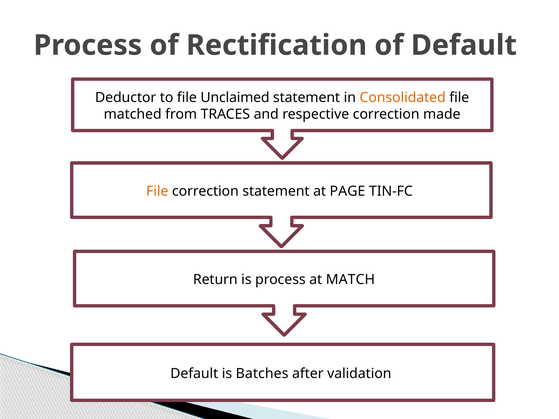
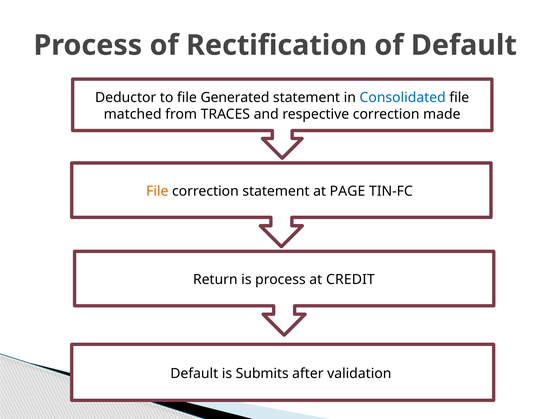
Unclaimed: Unclaimed -> Generated (235, 97)
Consolidated colour: orange -> blue (403, 97)
MATCH: MATCH -> CREDIT (350, 280)
Batches: Batches -> Submits (262, 374)
